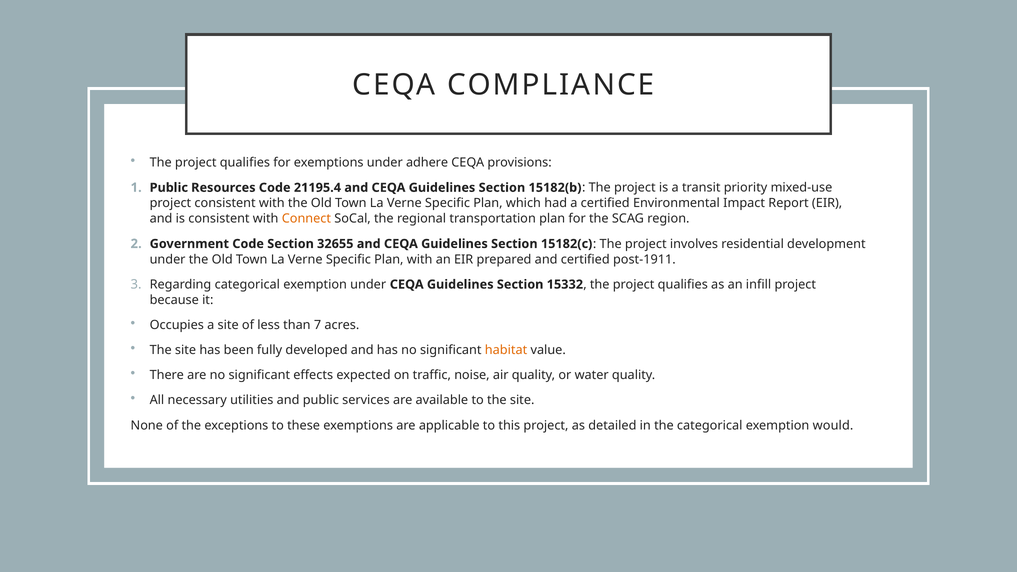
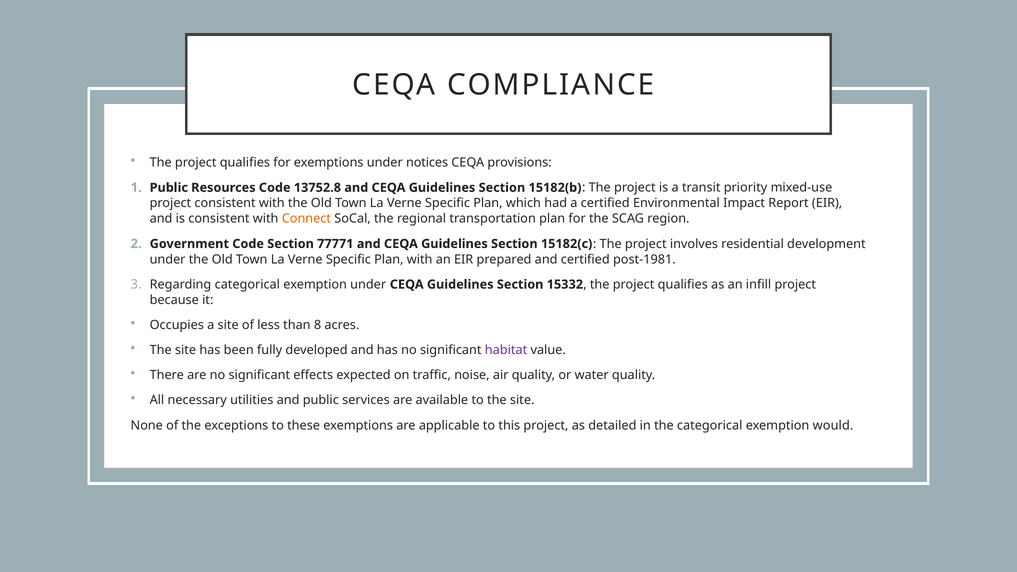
adhere: adhere -> notices (427, 163)
21195.4: 21195.4 -> 13752.8 (317, 188)
32655: 32655 -> 77771 (335, 244)
post-1911: post-1911 -> post-1981 (644, 259)
7: 7 -> 8 (318, 325)
habitat colour: orange -> purple (506, 350)
